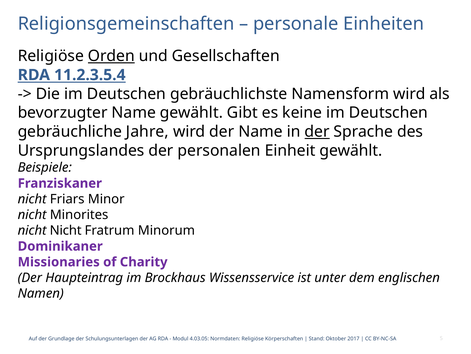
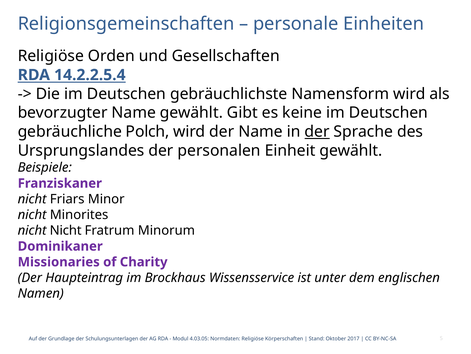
Orden underline: present -> none (111, 56)
11.2.3.5.4: 11.2.3.5.4 -> 14.2.2.5.4 (90, 75)
Jahre: Jahre -> Polch (148, 131)
